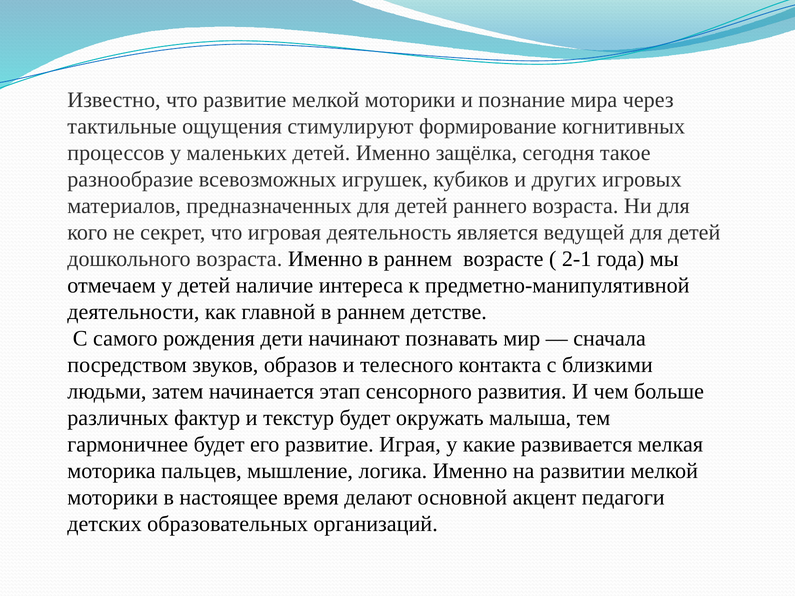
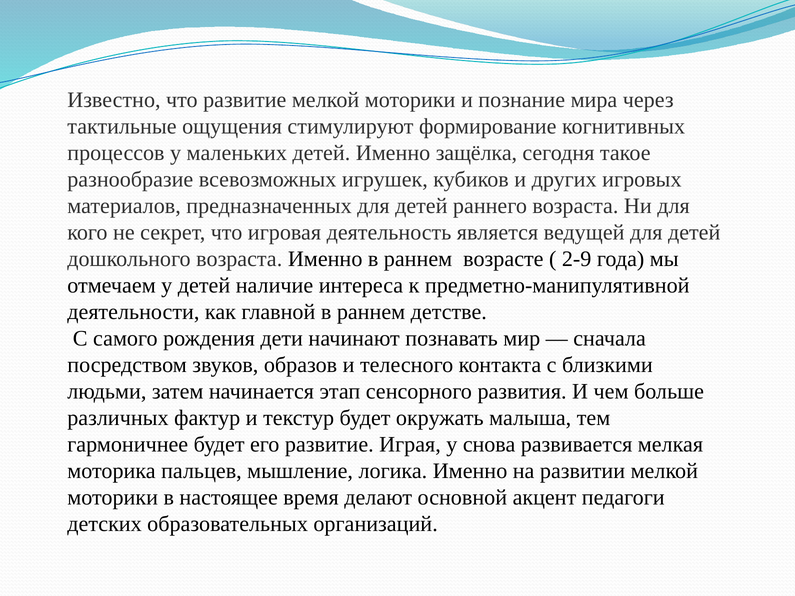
2-1: 2-1 -> 2-9 (577, 259)
какие: какие -> снова (489, 445)
